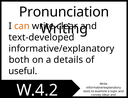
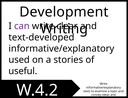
Pronunciation: Pronunciation -> Development (64, 12)
can colour: orange -> purple (22, 26)
both: both -> used (19, 60)
details: details -> stories (68, 60)
